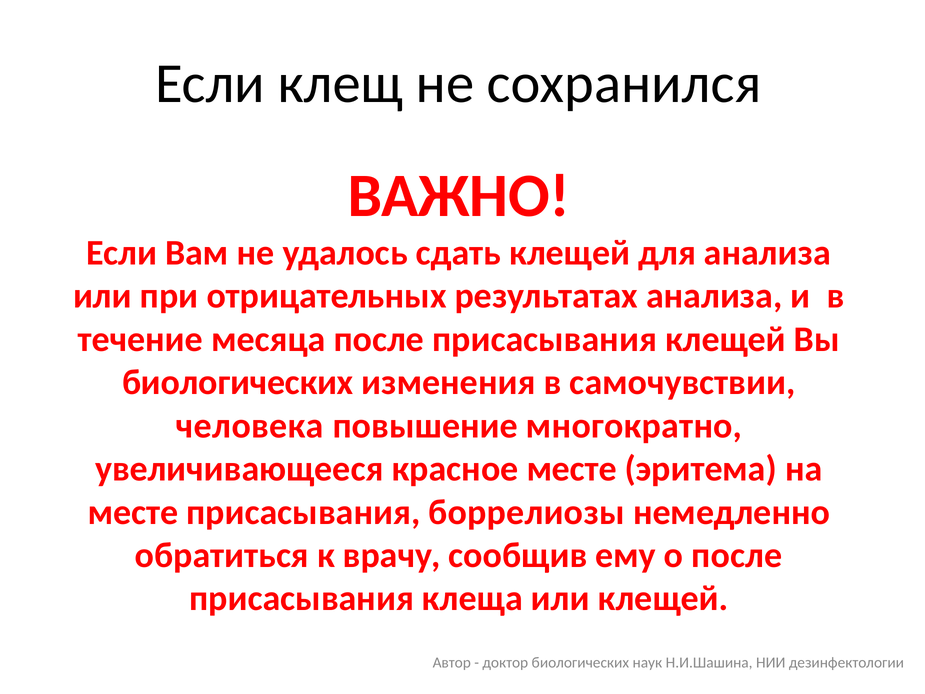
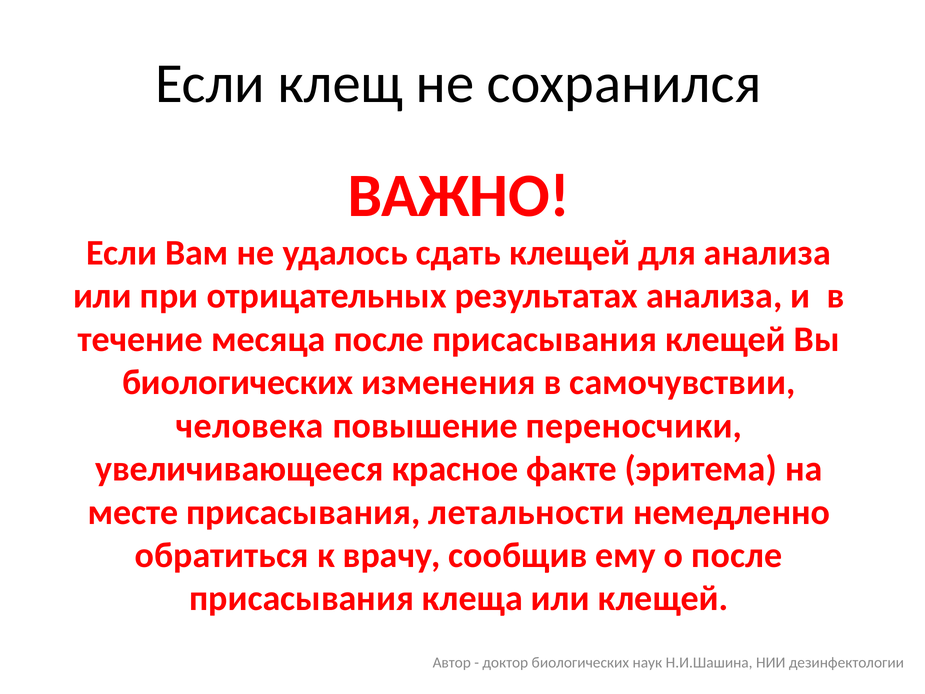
многократно: многократно -> переносчики (634, 426)
красное месте: месте -> факте (572, 469)
боррелиозы: боррелиозы -> летальности (526, 512)
